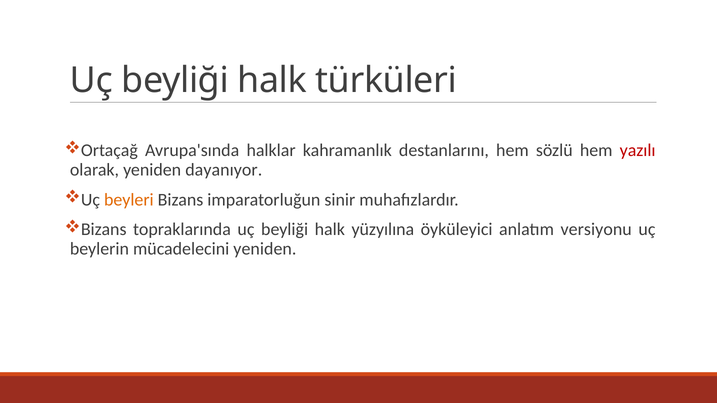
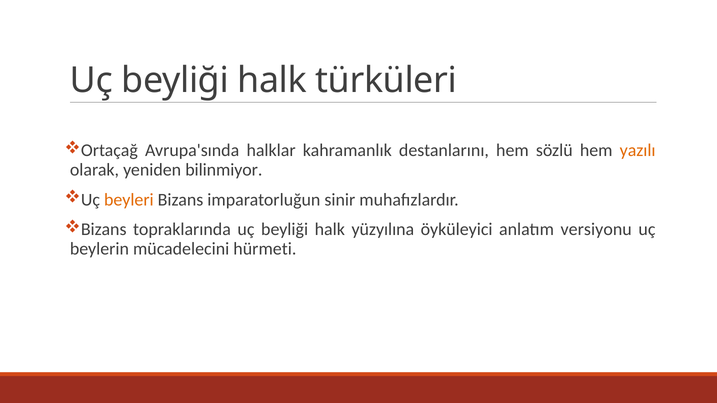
yazılı colour: red -> orange (638, 151)
dayanıyor: dayanıyor -> bilinmiyor (224, 170)
mücadelecini yeniden: yeniden -> hürmeti (265, 249)
